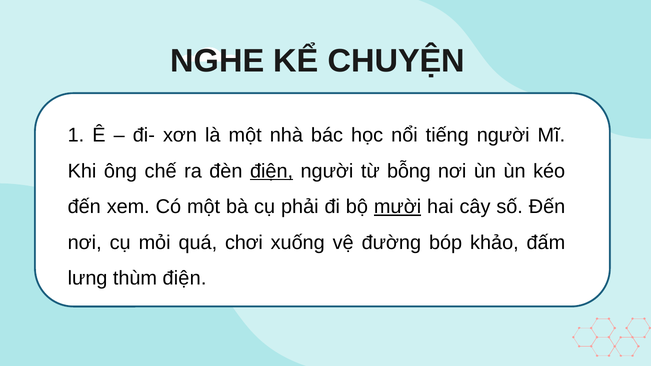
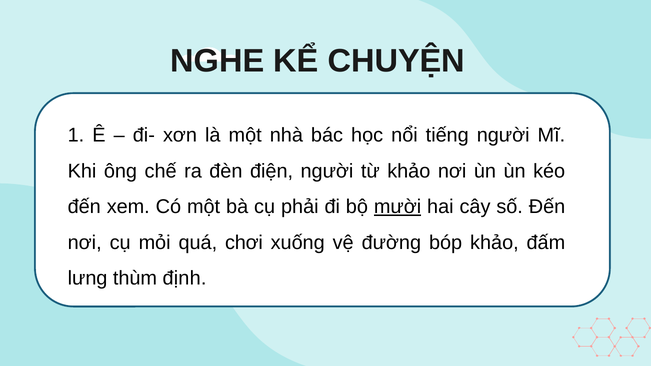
điện underline: present -> none (272, 171)
từ bỗng: bỗng -> khảo (409, 171)
thùm điện: điện -> định (184, 278)
